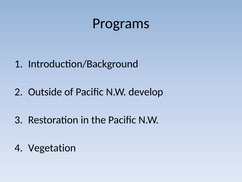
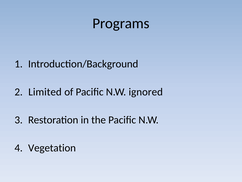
Outside: Outside -> Limited (45, 92)
develop: develop -> ignored (146, 92)
